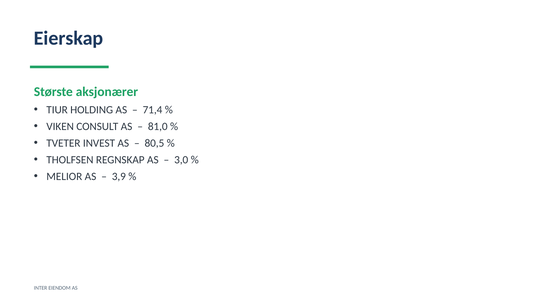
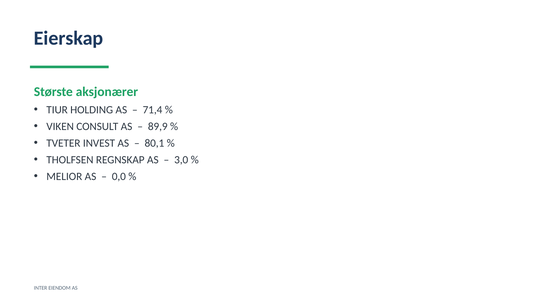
81,0: 81,0 -> 89,9 (158, 126)
80,5: 80,5 -> 80,1 (154, 143)
3,9: 3,9 -> 0,0 (119, 176)
